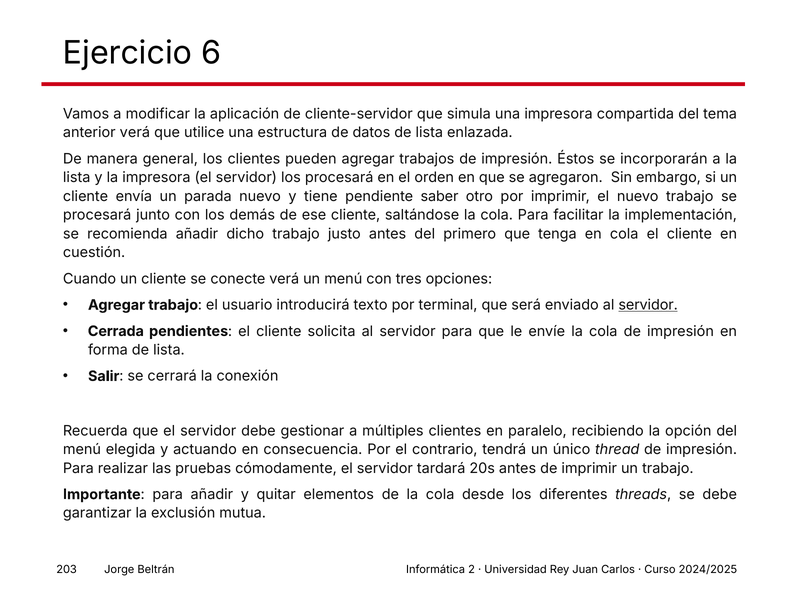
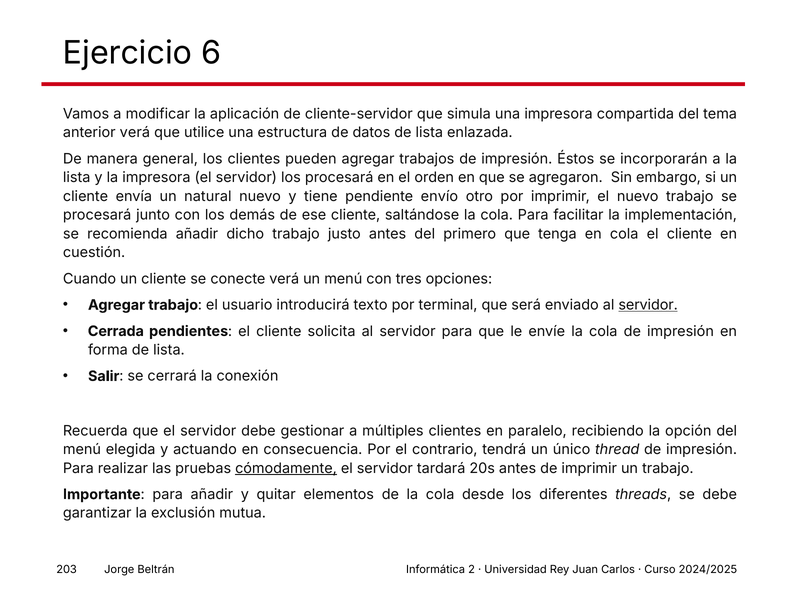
parada: parada -> natural (208, 196)
saber: saber -> envío (439, 196)
cómodamente underline: none -> present (286, 468)
